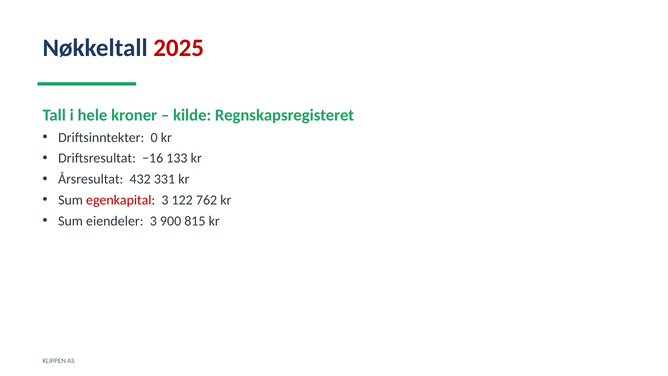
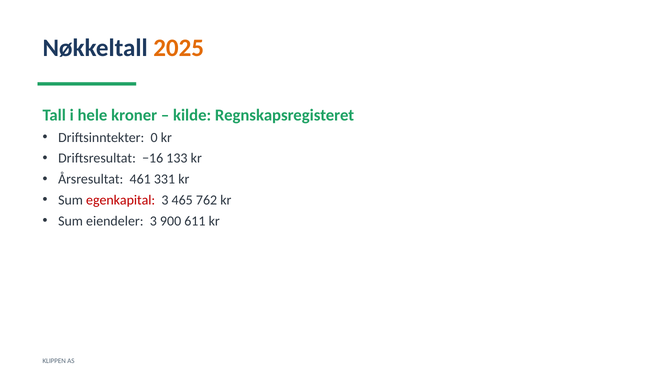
2025 colour: red -> orange (179, 48)
432: 432 -> 461 (140, 179)
122: 122 -> 465 (182, 200)
815: 815 -> 611 (195, 221)
